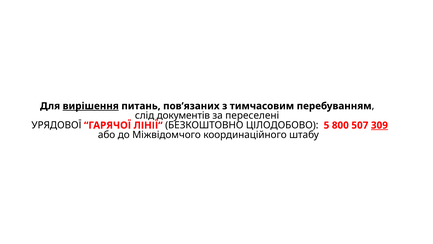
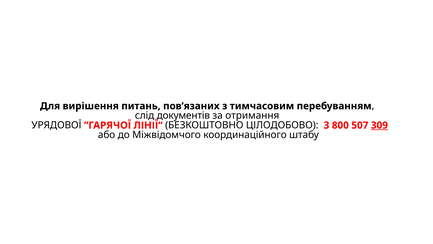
вирішення underline: present -> none (91, 106)
переселені: переселені -> отримання (252, 115)
5: 5 -> 3 (326, 125)
